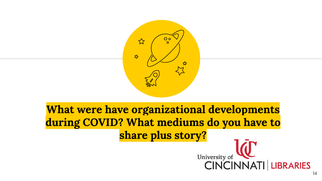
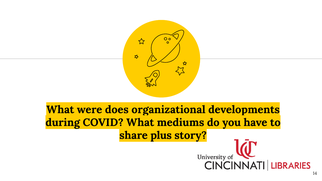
were have: have -> does (117, 110)
